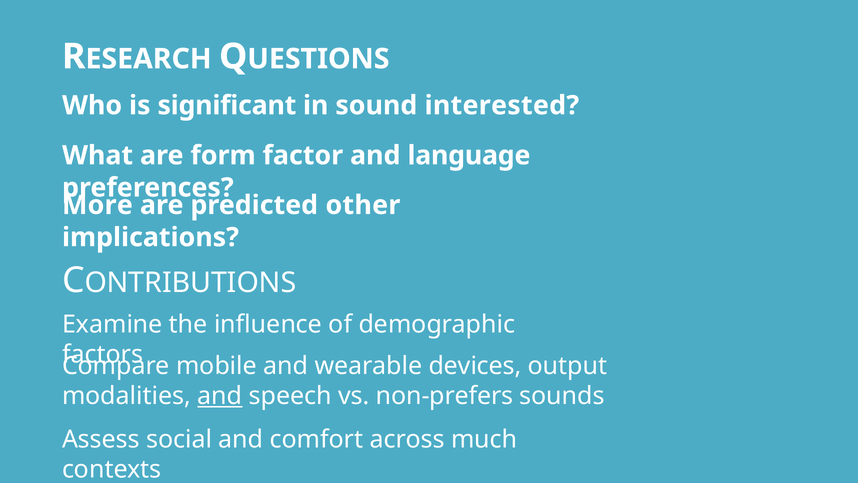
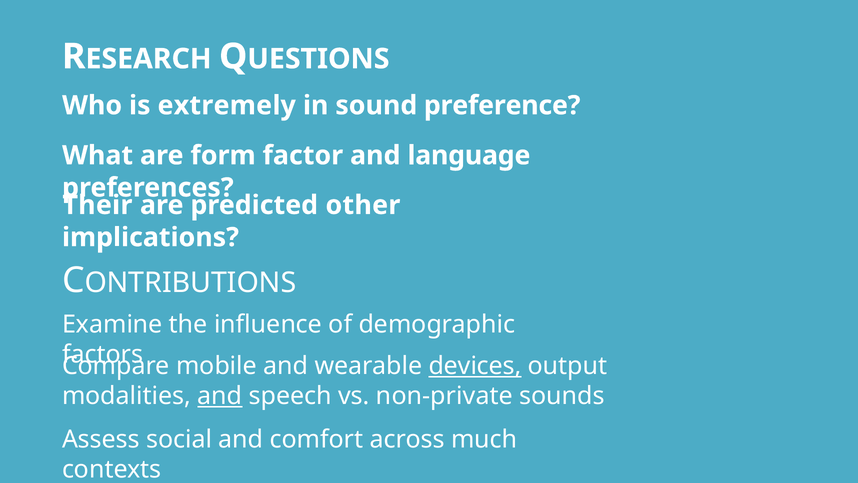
significant: significant -> extremely (227, 105)
interested: interested -> preference (502, 105)
More: More -> Their (97, 205)
devices underline: none -> present (475, 366)
non-prefers: non-prefers -> non-private (444, 396)
